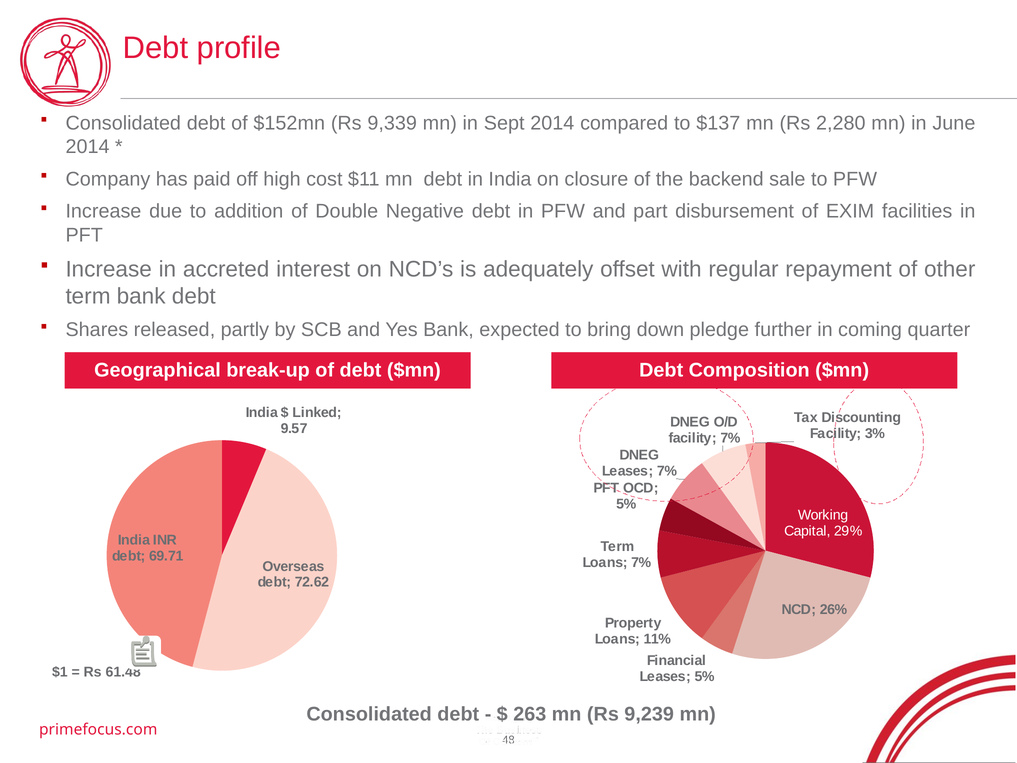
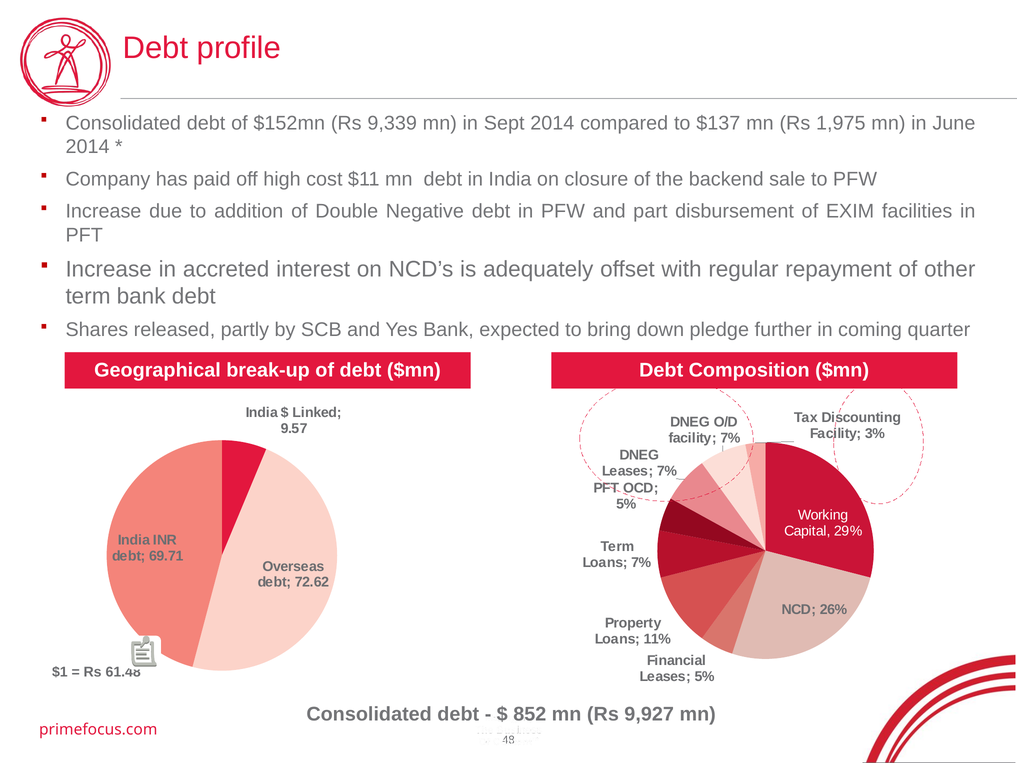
2,280: 2,280 -> 1,975 (841, 123)
263: 263 -> 852 (530, 714)
9,239: 9,239 -> 9,927 (649, 714)
